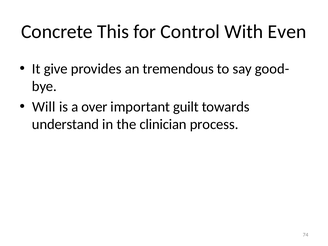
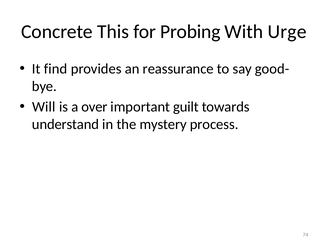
Control: Control -> Probing (190, 32)
Even: Even -> Urge (287, 32)
give: give -> find (56, 69)
tremendous: tremendous -> reassurance (178, 69)
clinician: clinician -> mystery (163, 124)
